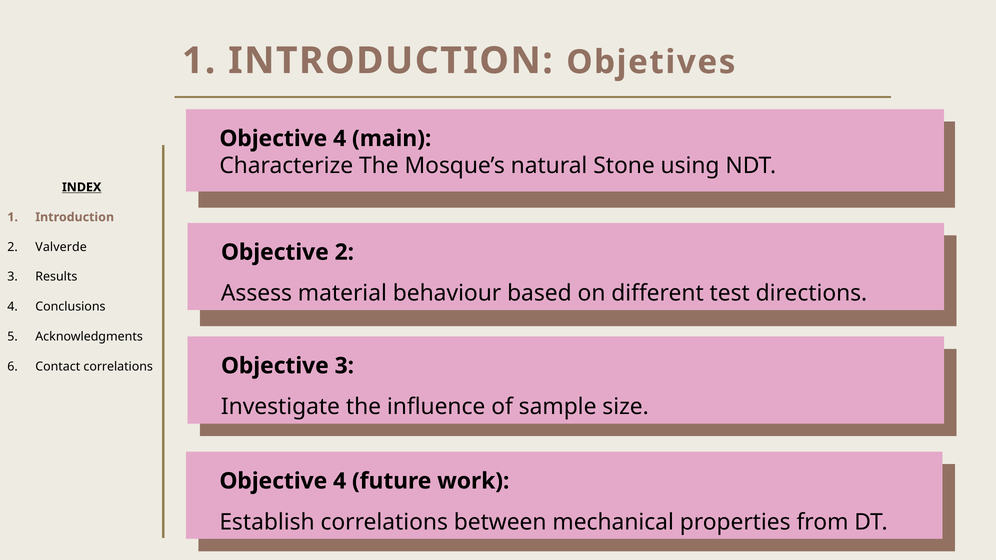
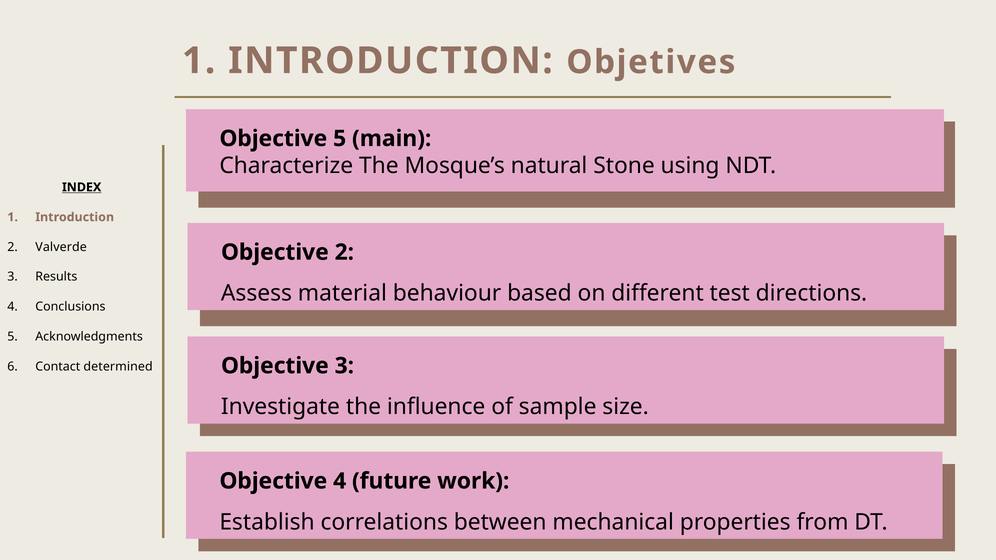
4: 4 -> 5 (340, 139)
Contact correlations: correlations -> determined (118, 367)
